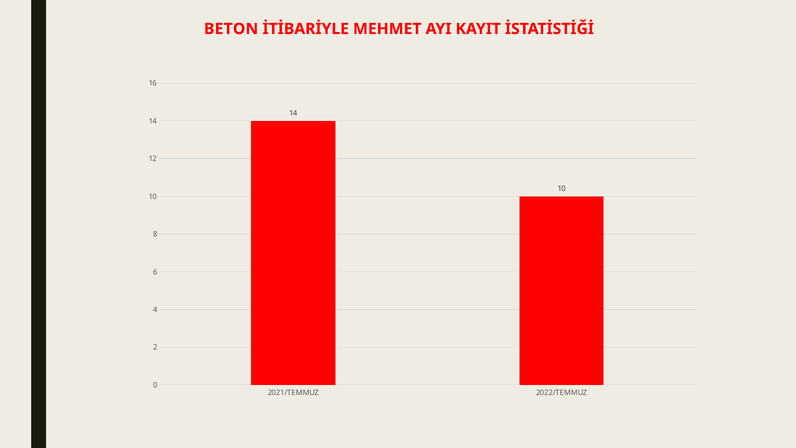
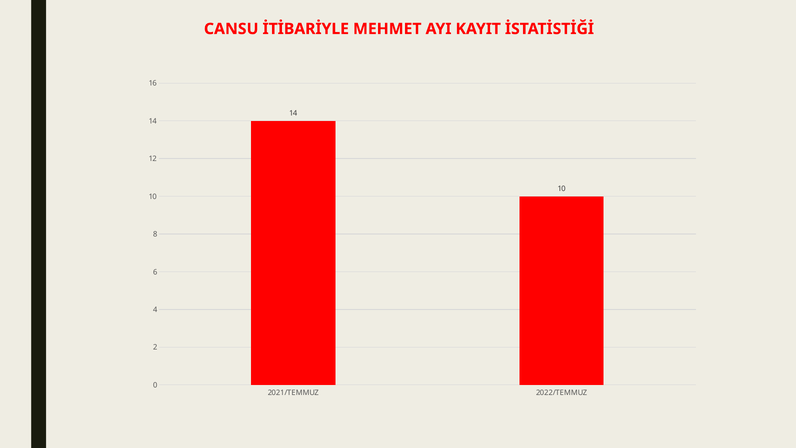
BETON: BETON -> CANSU (231, 29)
